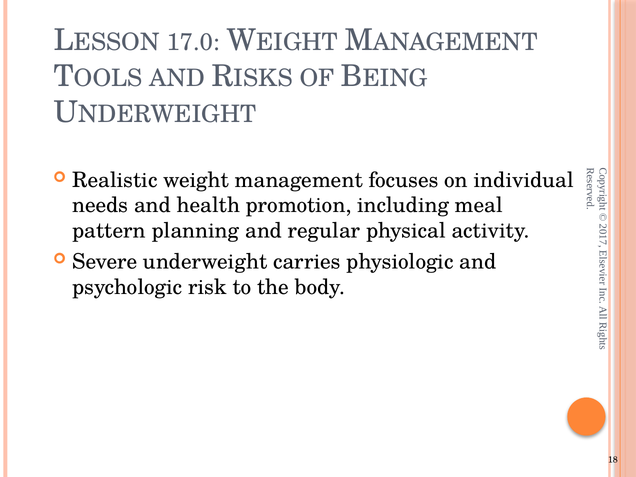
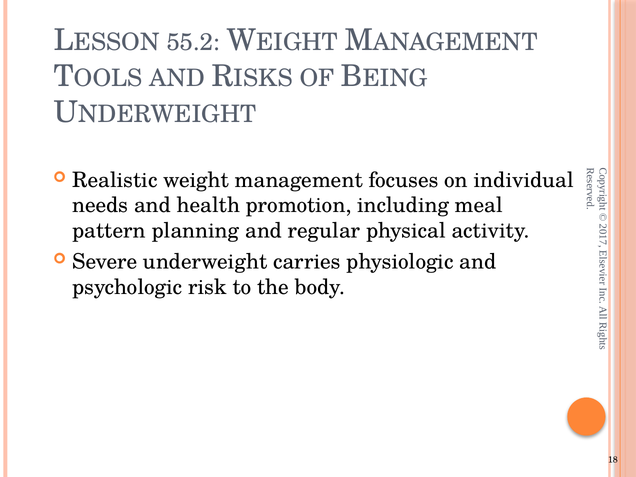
17.0: 17.0 -> 55.2 (193, 42)
